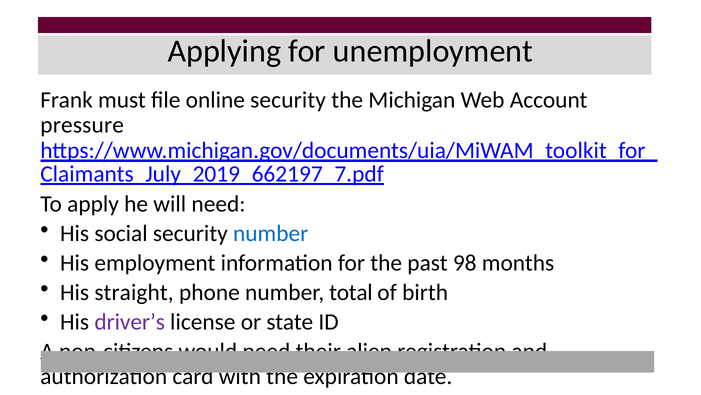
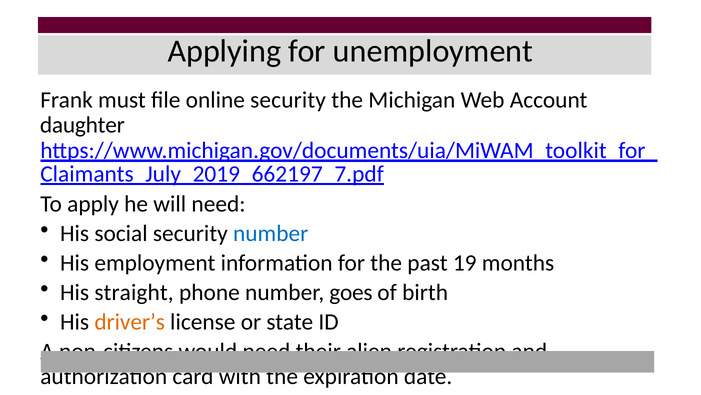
pressure: pressure -> daughter (82, 125)
98: 98 -> 19 (465, 263)
total: total -> goes (351, 292)
driver’s colour: purple -> orange (130, 321)
